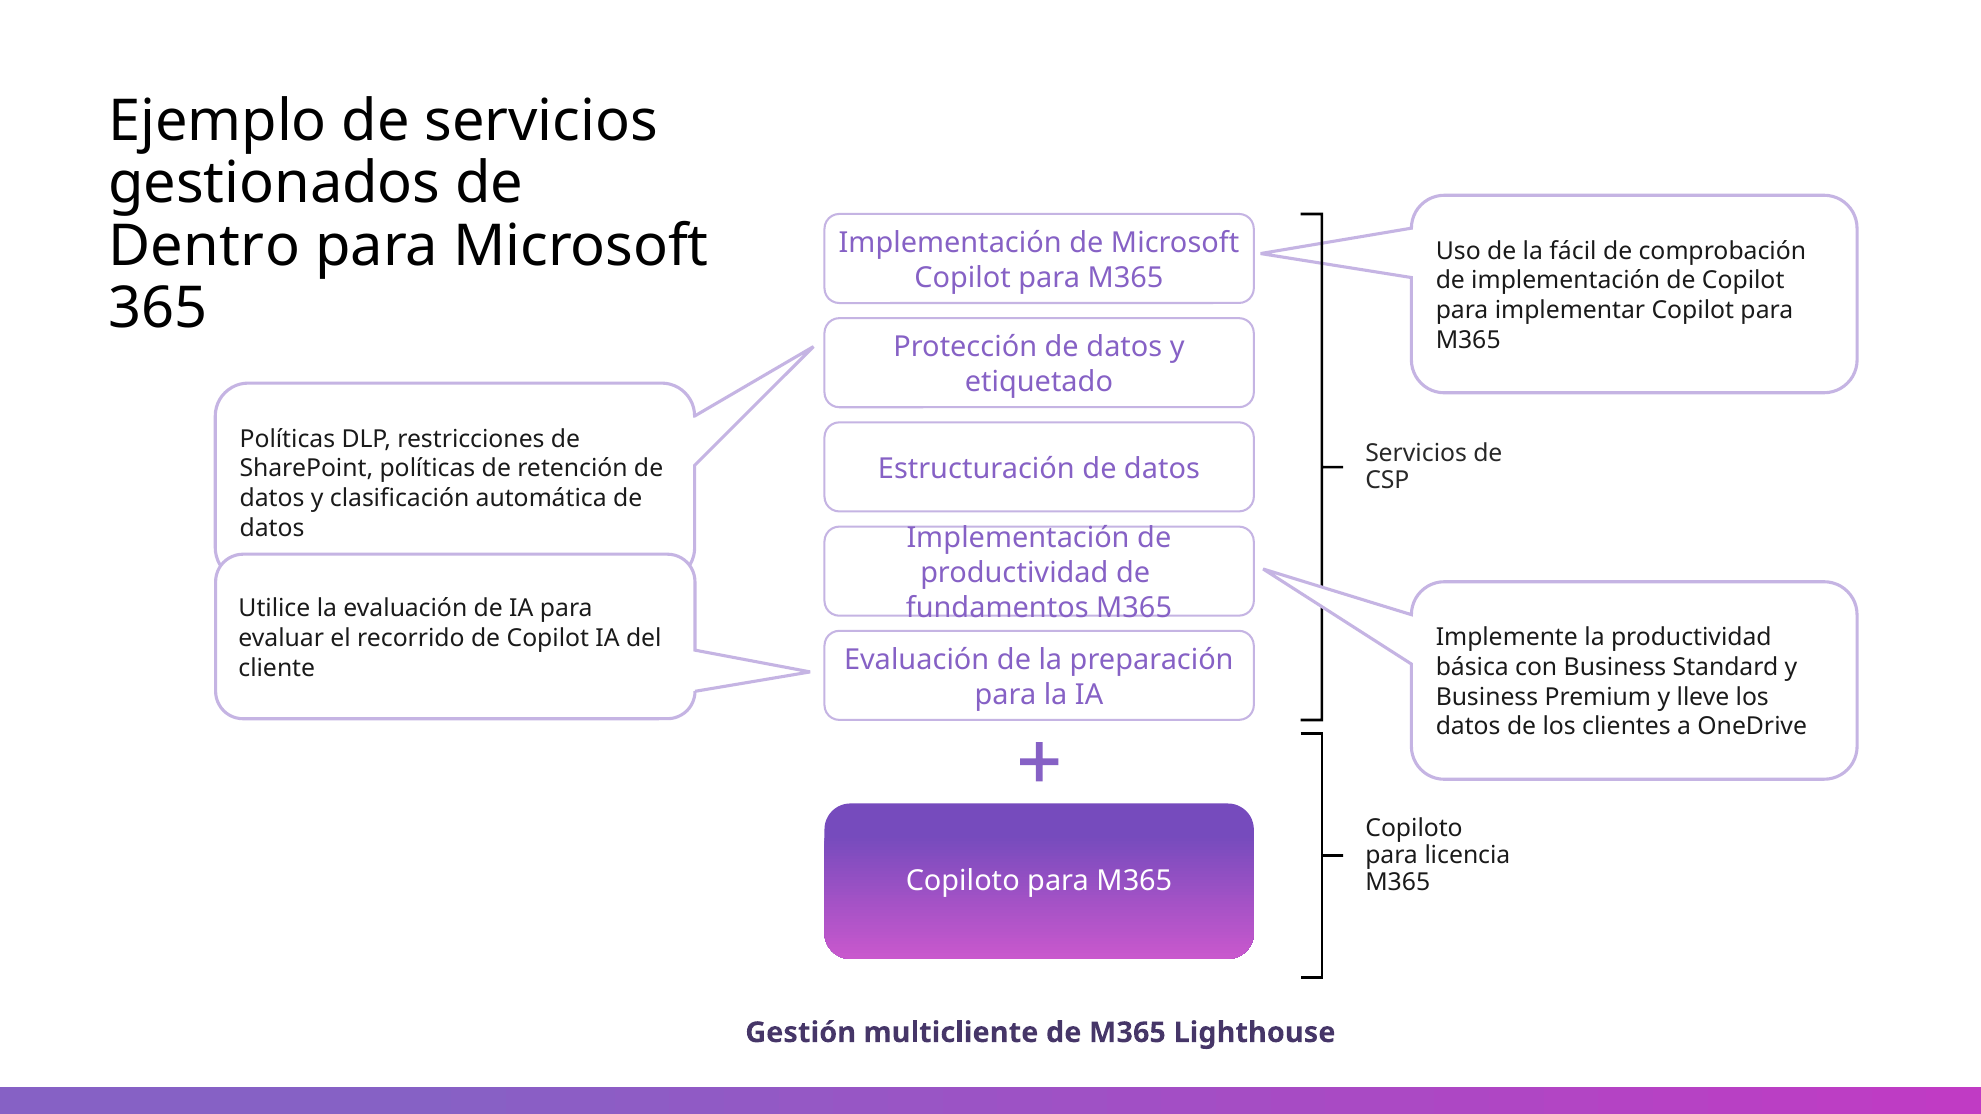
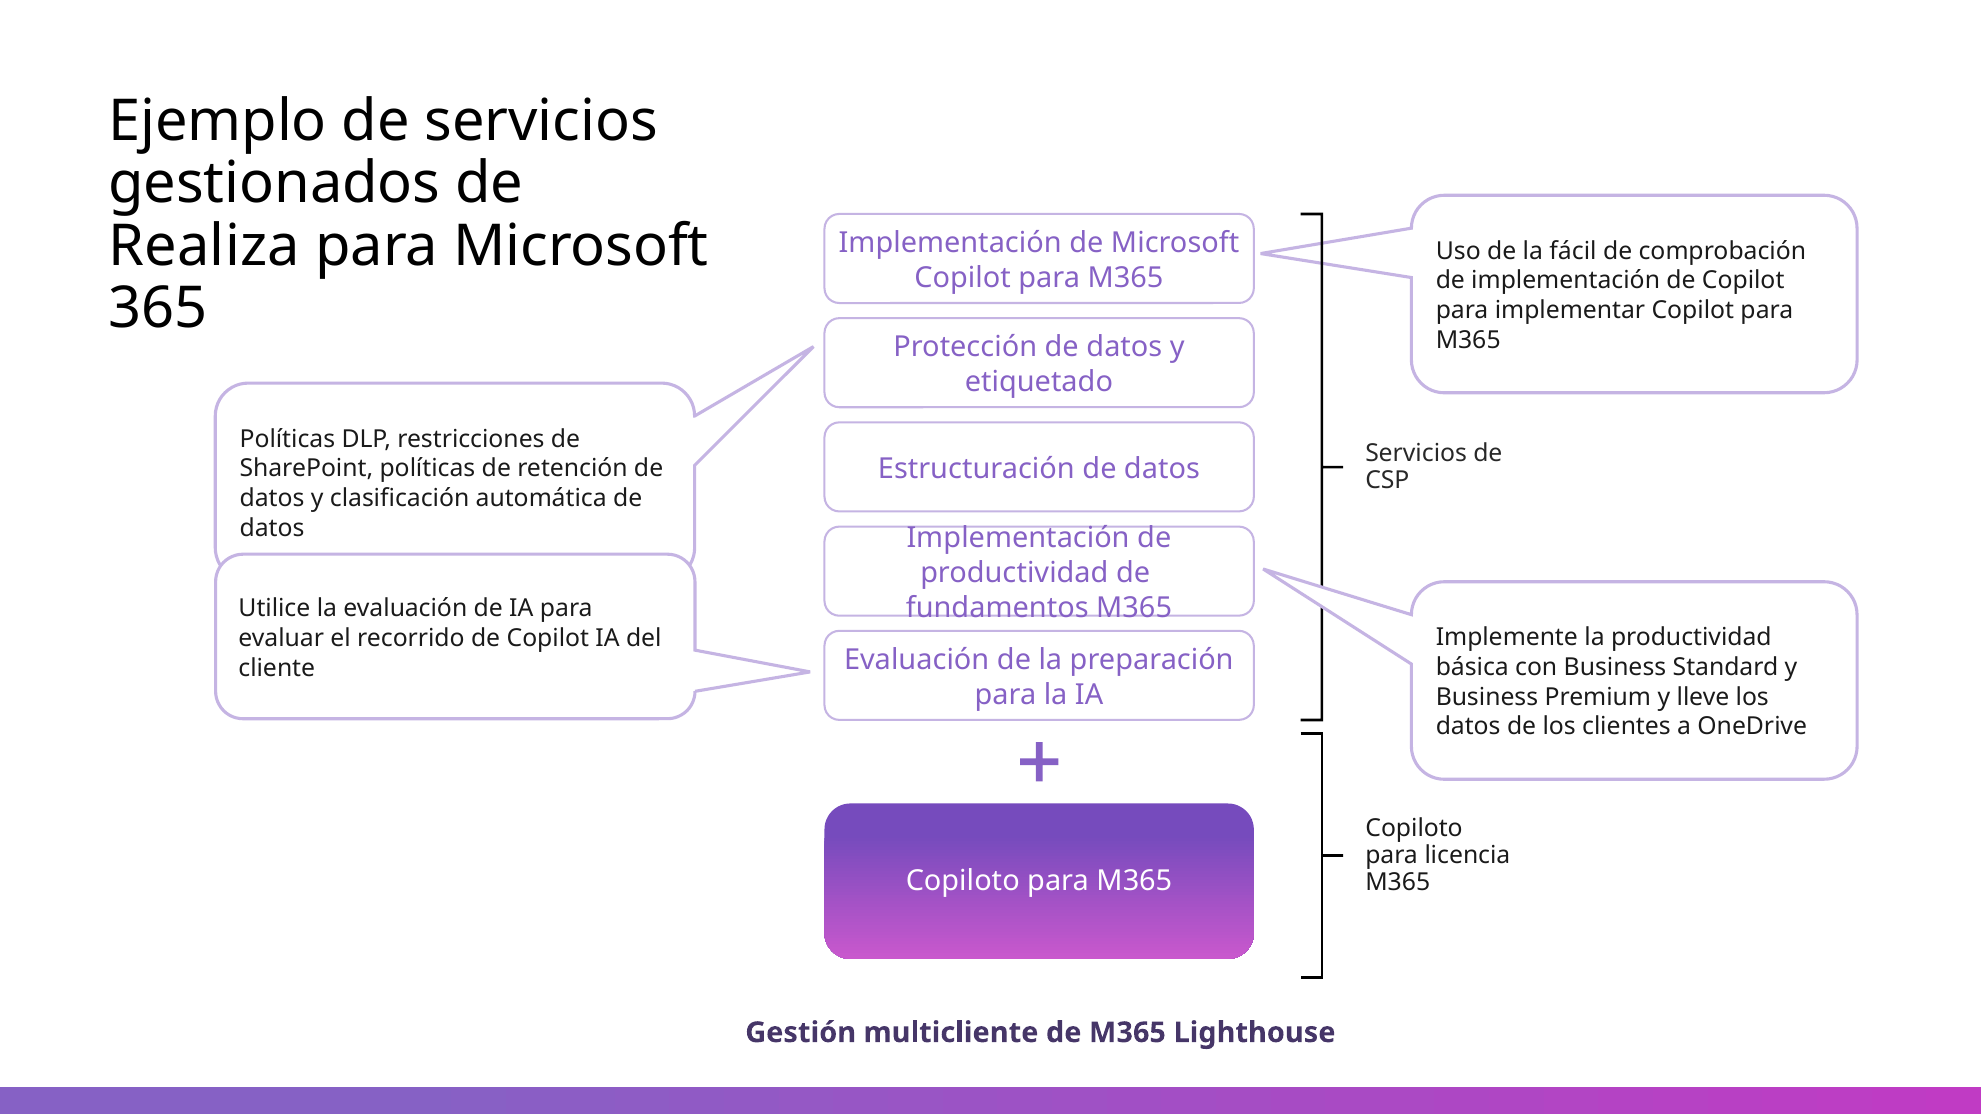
Dentro: Dentro -> Realiza (204, 246)
